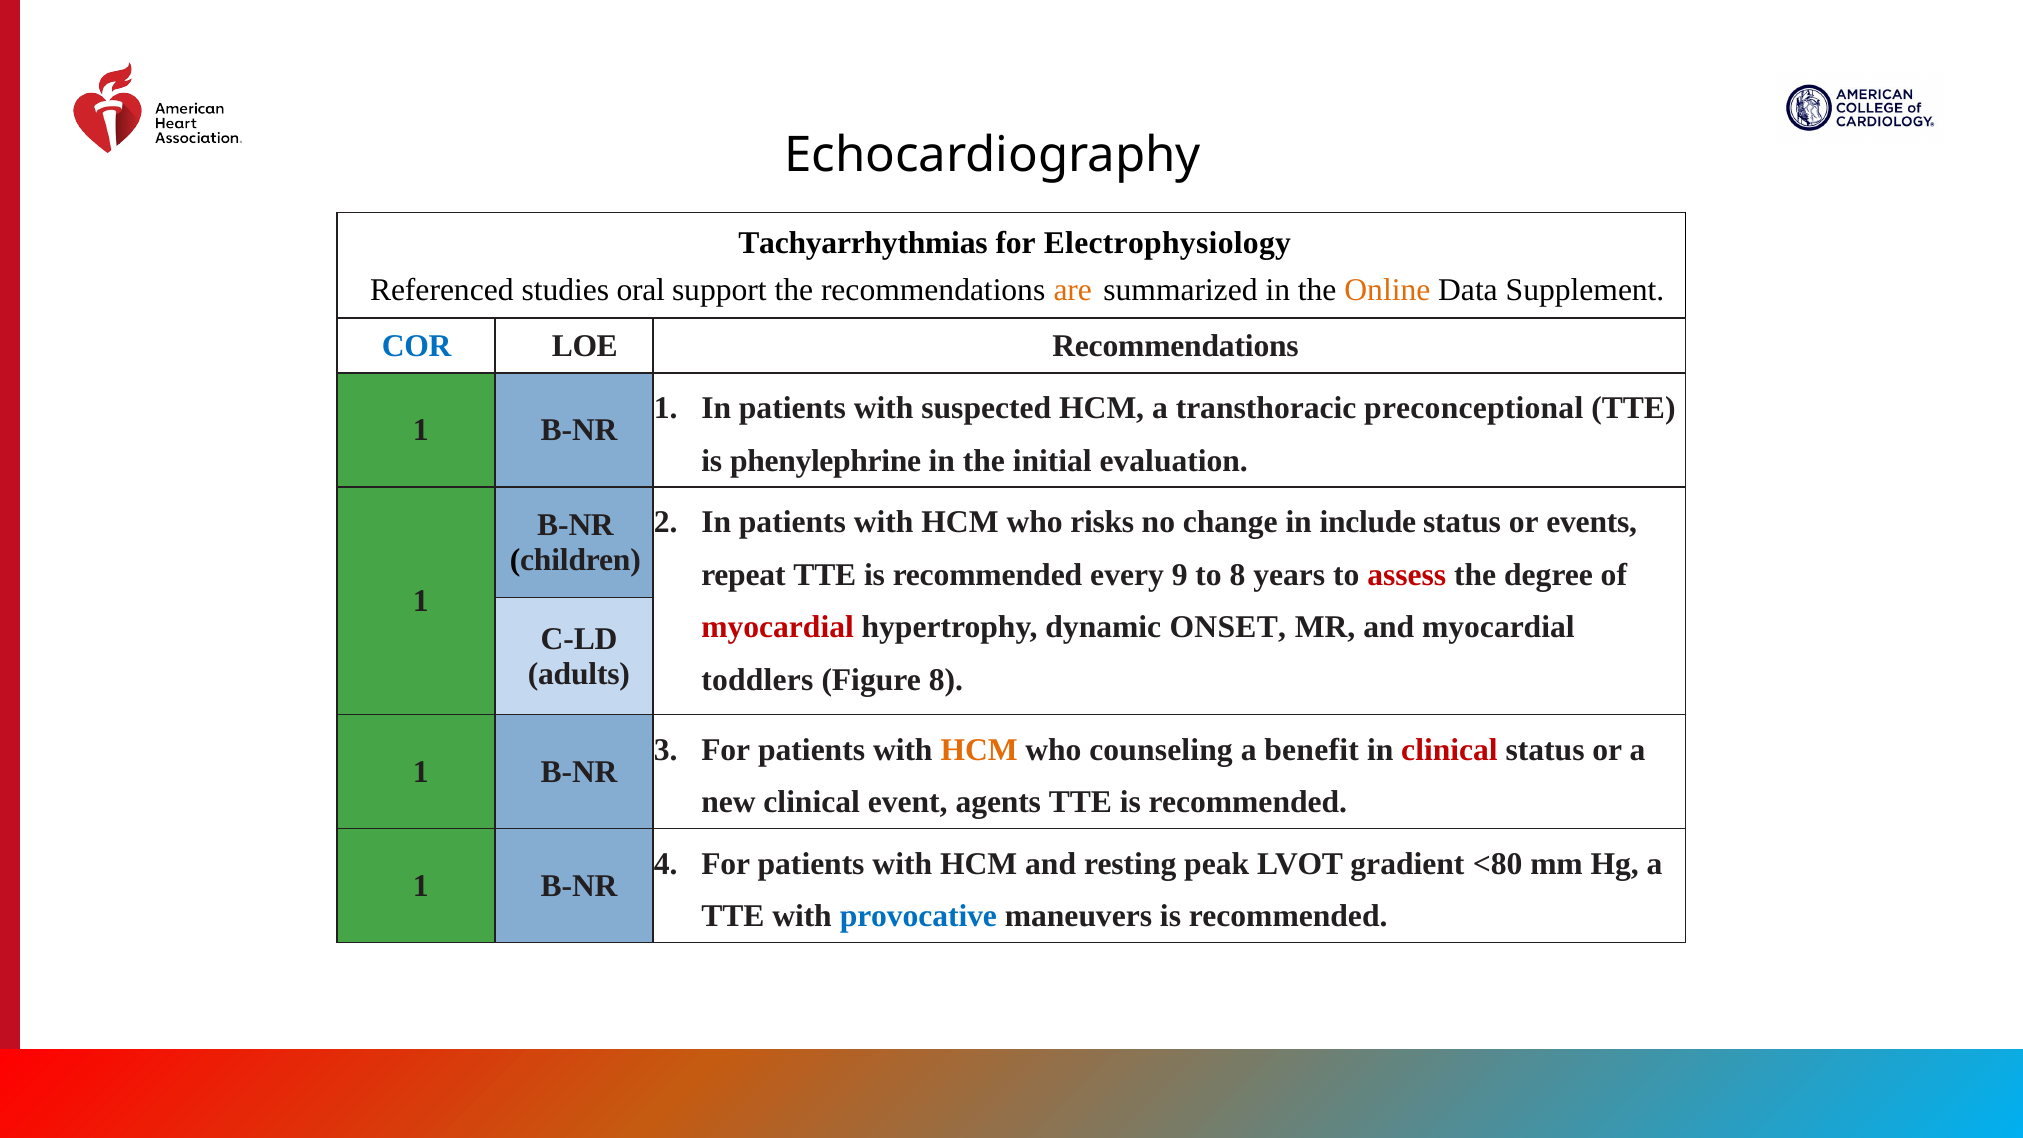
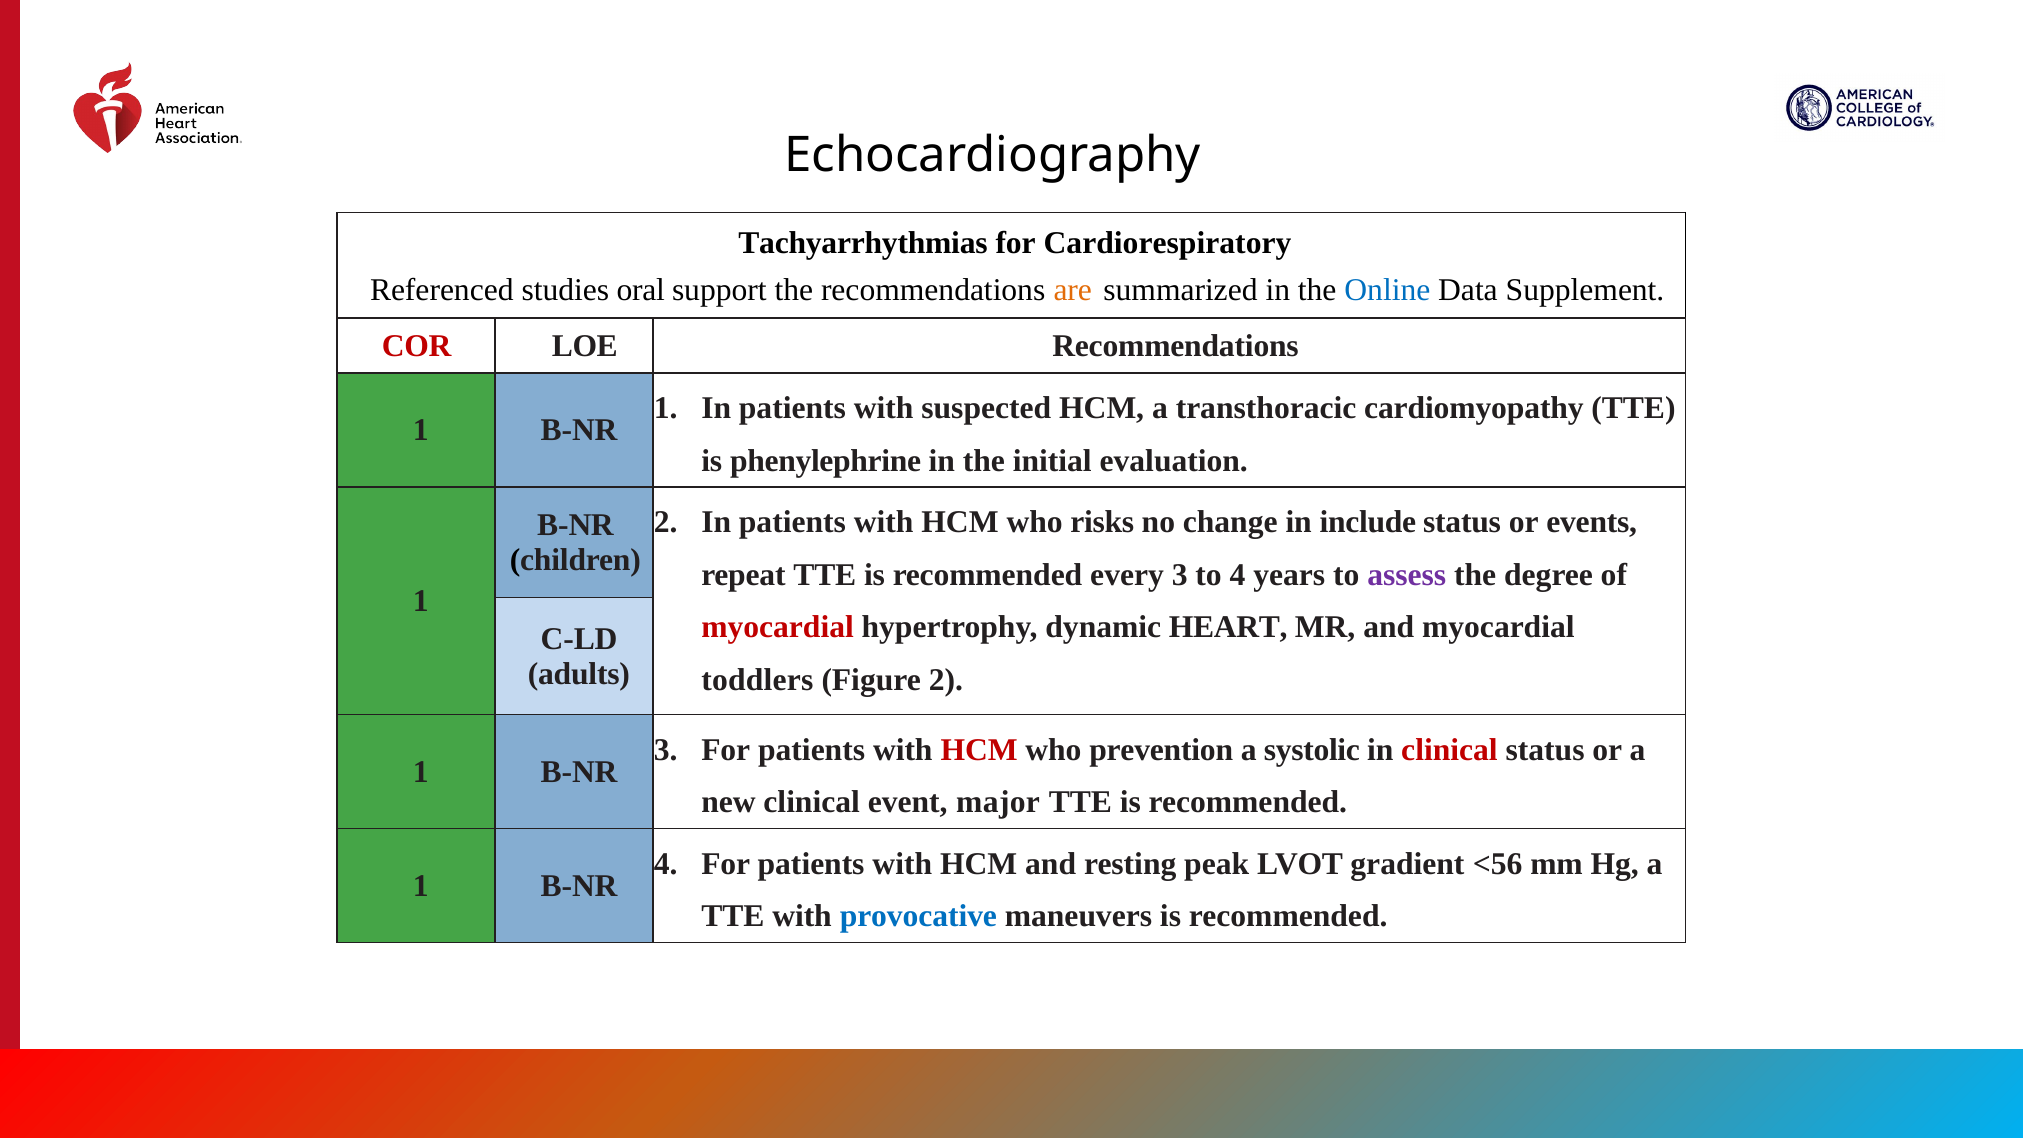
Electrophysiology: Electrophysiology -> Cardiorespiratory (1168, 243)
Online colour: orange -> blue (1387, 290)
COR colour: blue -> red (417, 346)
preconceptional: preconceptional -> cardiomyopathy (1474, 408)
every 9: 9 -> 3 (1180, 575)
to 8: 8 -> 4 (1238, 575)
assess colour: red -> purple (1407, 575)
ONSET: ONSET -> HEART (1228, 627)
Figure 8: 8 -> 2 (946, 680)
HCM colour: orange -> red (979, 750)
counseling: counseling -> prevention (1161, 750)
benefit: benefit -> systolic (1312, 750)
agents: agents -> major (998, 802)
<80: <80 -> <56 (1498, 864)
